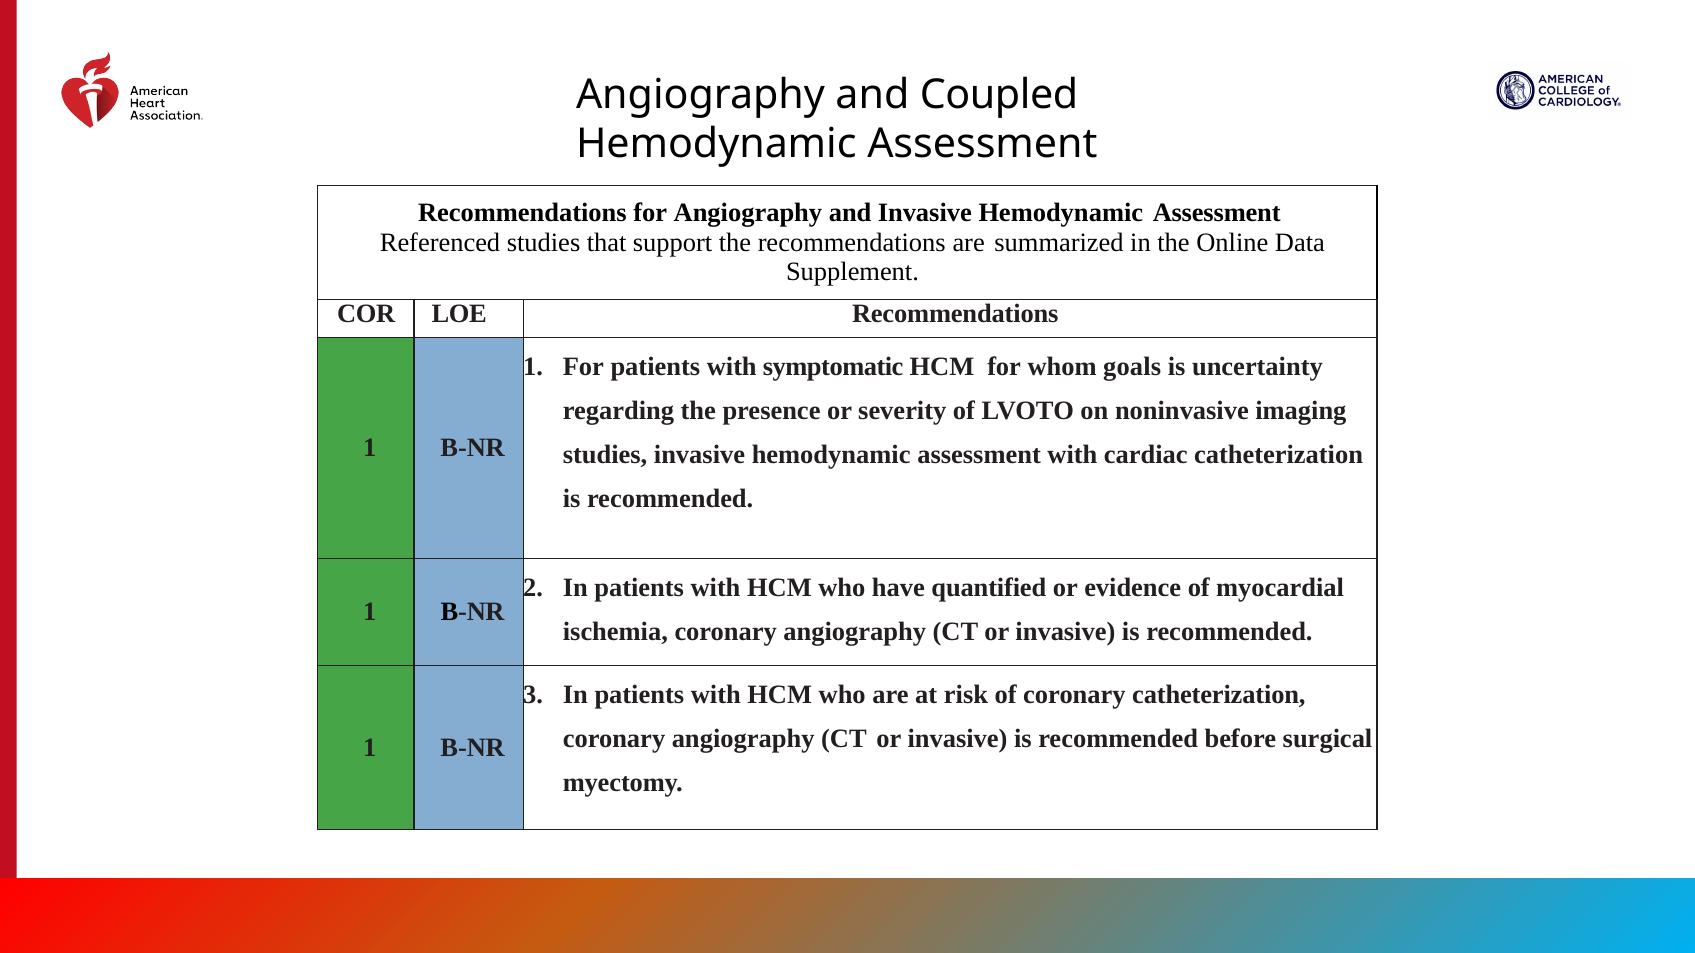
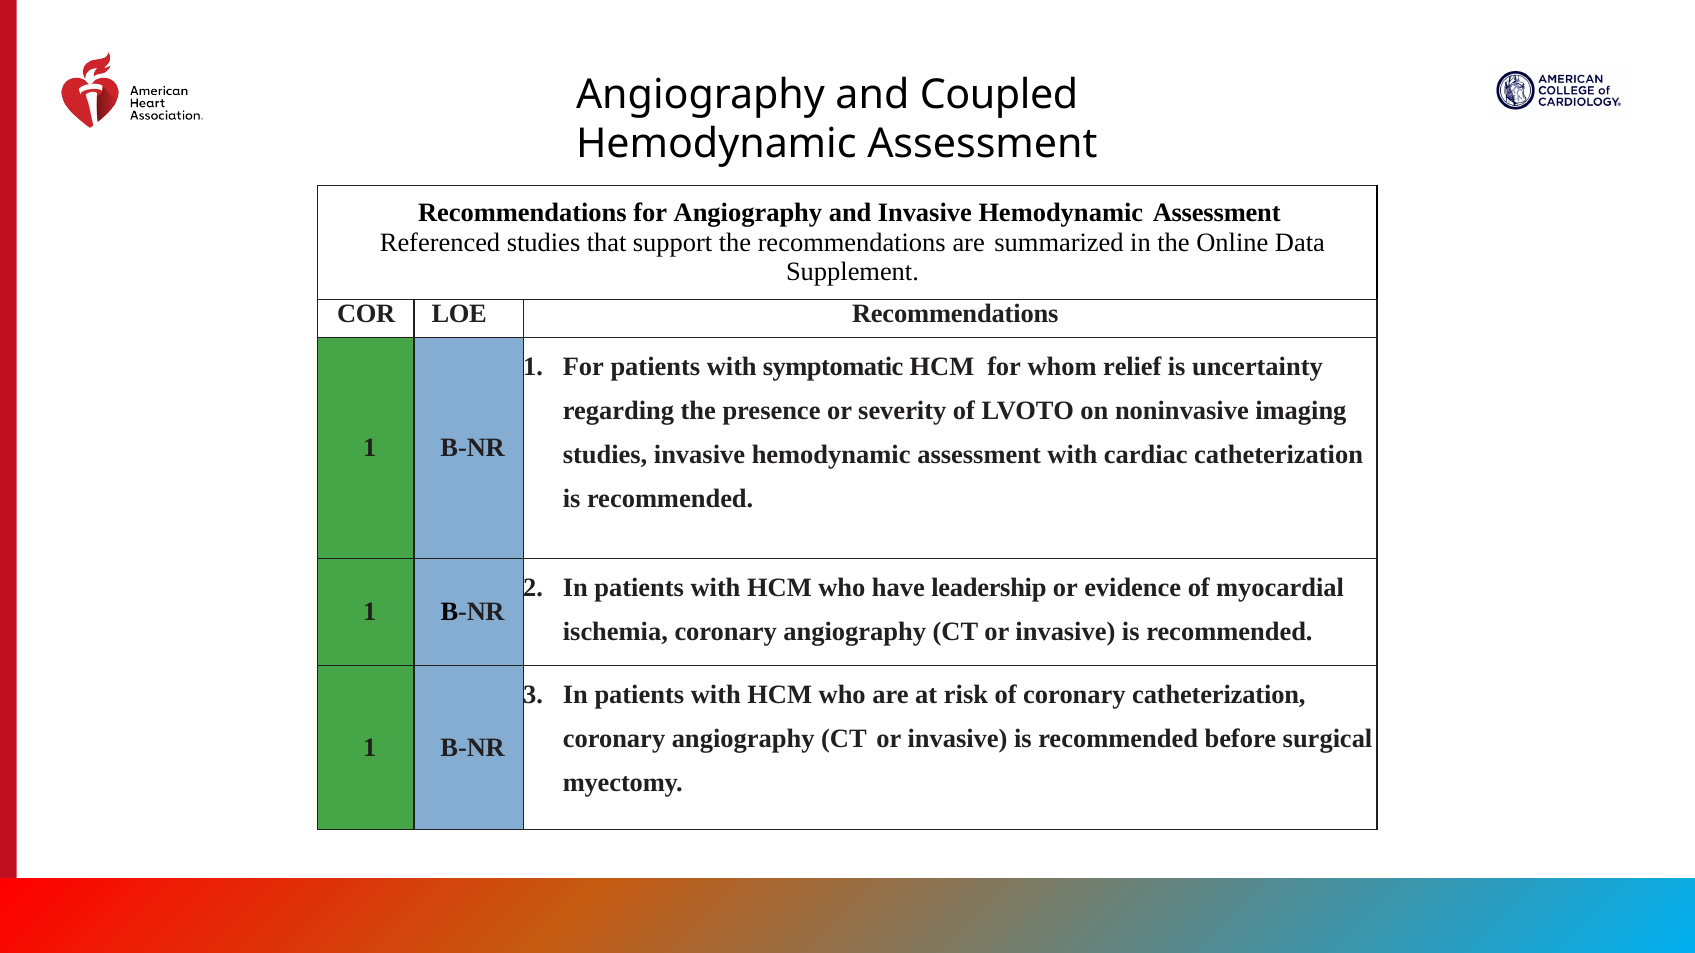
goals: goals -> relief (1132, 367)
quantified: quantified -> leadership (989, 588)
